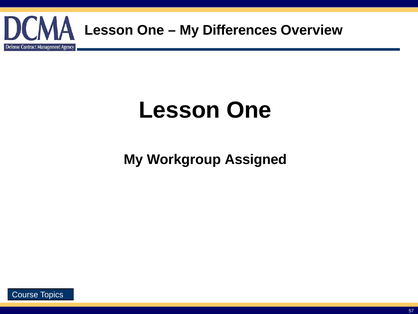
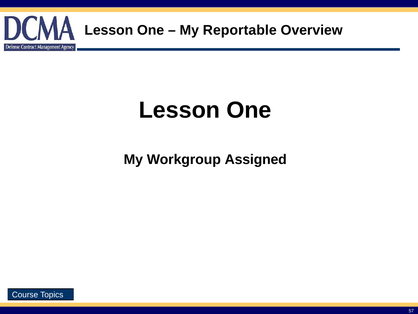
Differences: Differences -> Reportable (240, 30)
